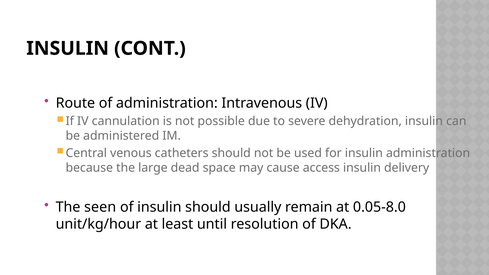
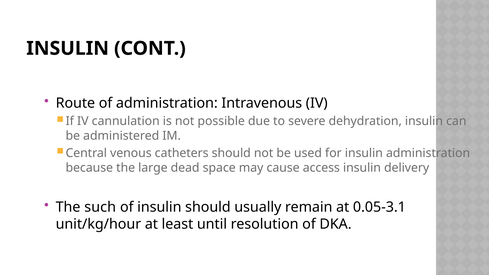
seen: seen -> such (100, 207)
0.05-8.0: 0.05-8.0 -> 0.05-3.1 (379, 207)
